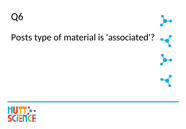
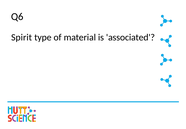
Posts: Posts -> Spirit (22, 37)
